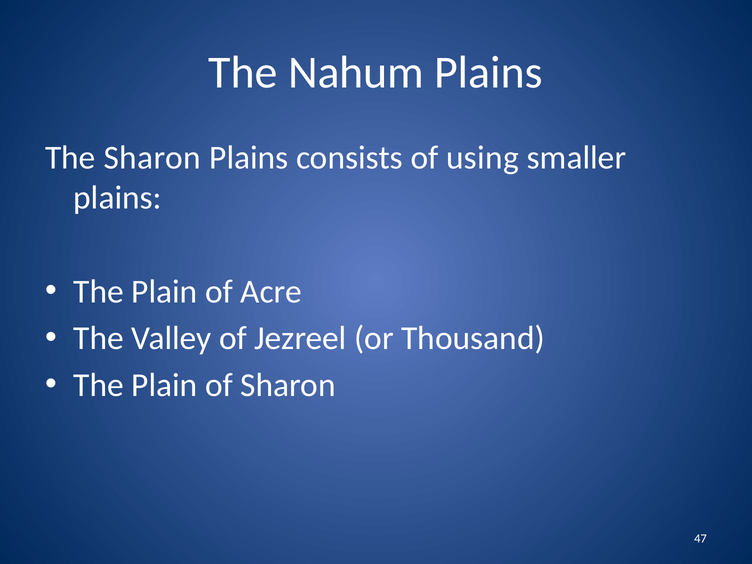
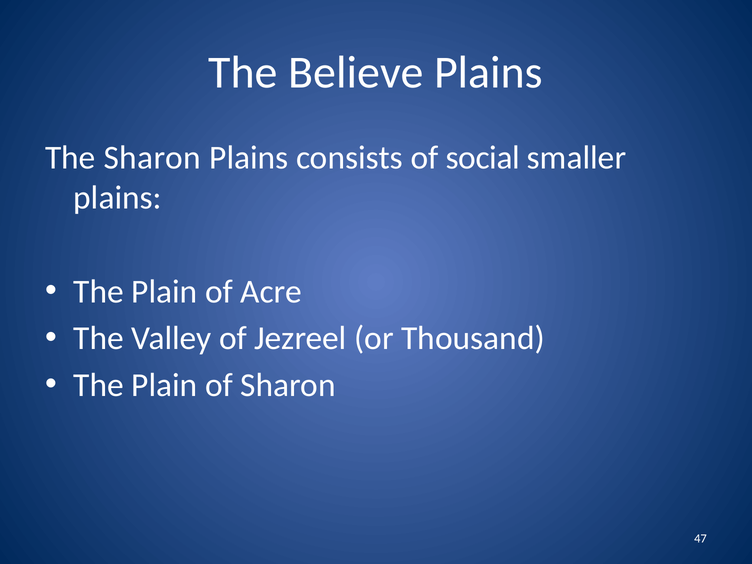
Nahum: Nahum -> Believe (356, 73)
using: using -> social (483, 158)
